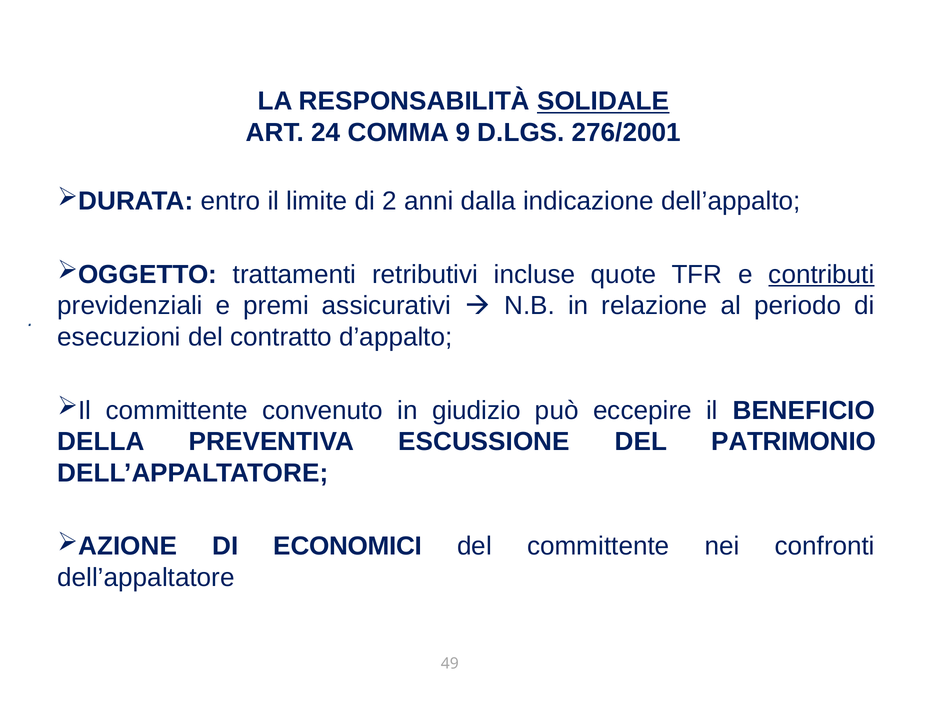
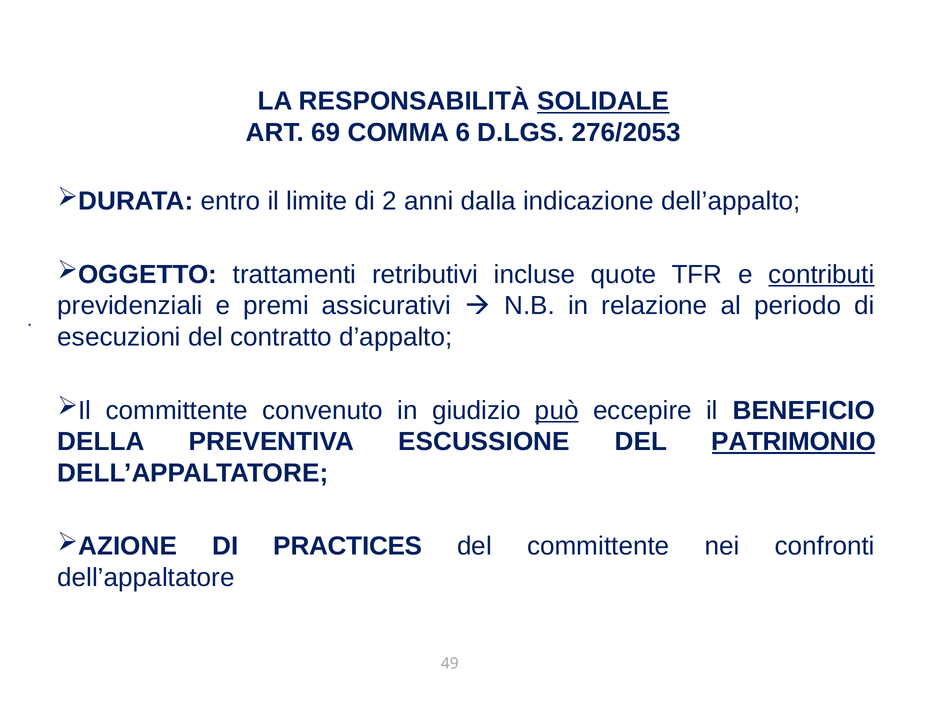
24: 24 -> 69 (326, 133)
9: 9 -> 6 (463, 133)
276/2001: 276/2001 -> 276/2053 (626, 133)
può underline: none -> present (557, 410)
PATRIMONIO underline: none -> present (794, 442)
ECONOMICI: ECONOMICI -> PRACTICES (348, 546)
